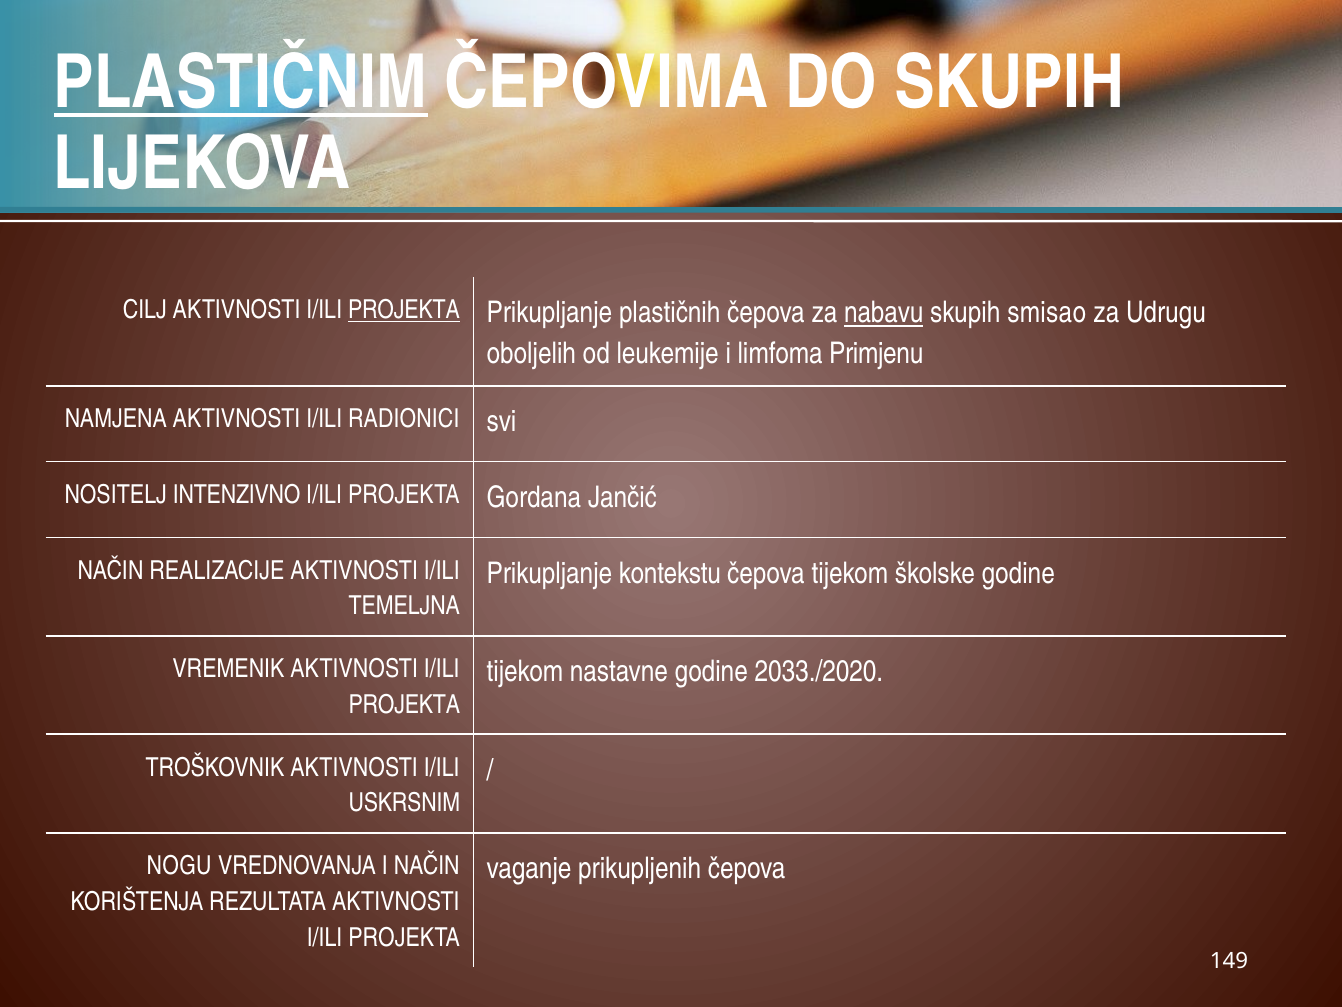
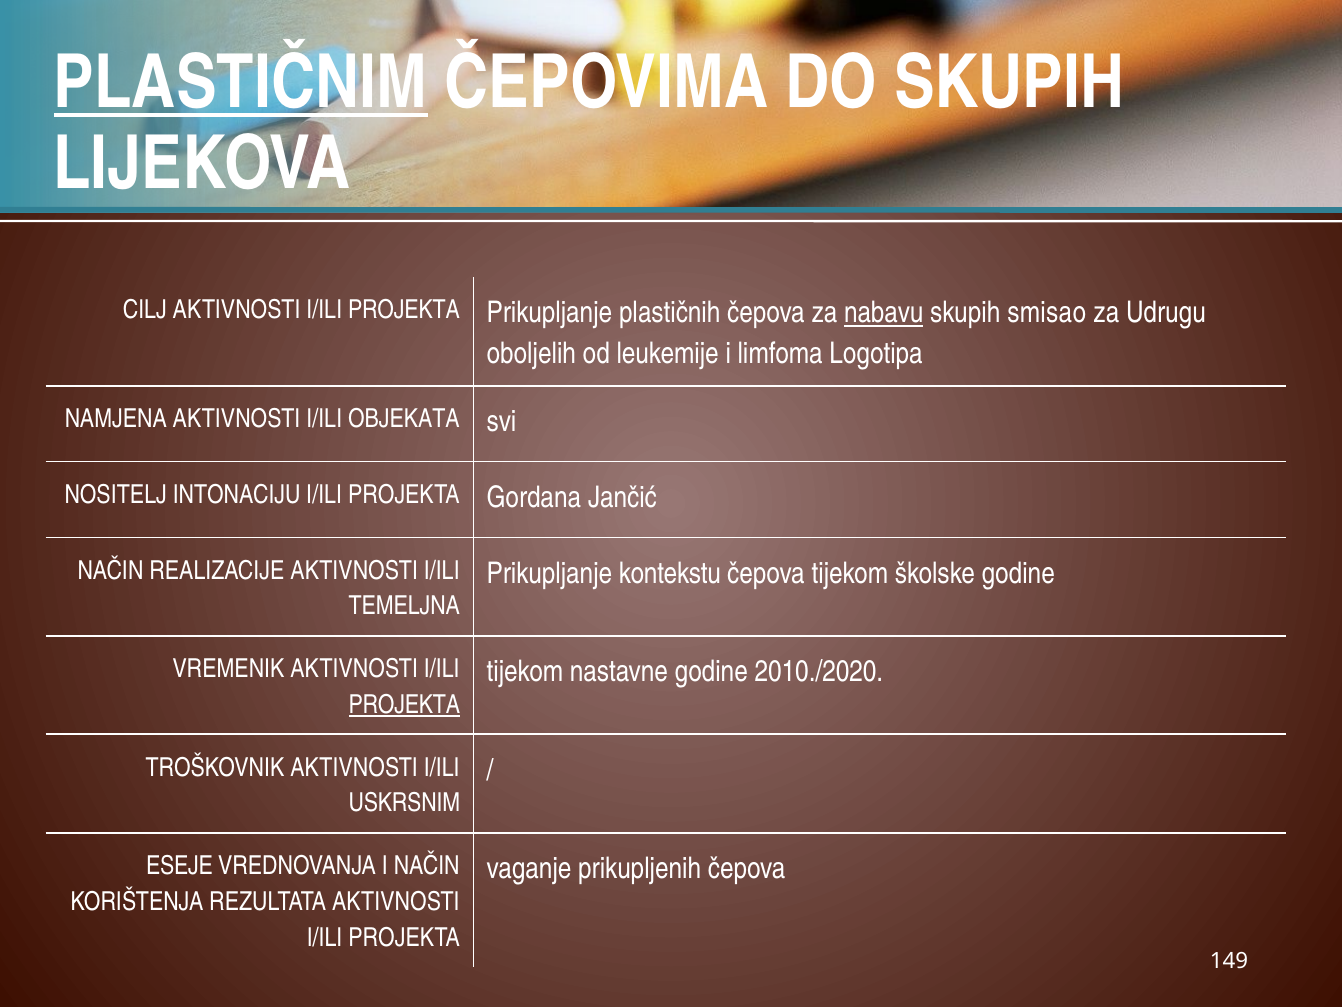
PROJEKTA underline: present -> none (404, 310)
Primjenu: Primjenu -> Logotipa (876, 354)
RADIONICI: RADIONICI -> OBJEKATA (404, 419)
INTENZIVNO: INTENZIVNO -> INTONACIJU (237, 495)
2033./2020: 2033./2020 -> 2010./2020 (819, 671)
PROJEKTA underline: none -> present (404, 704)
NOGU: NOGU -> ESEJE (179, 866)
